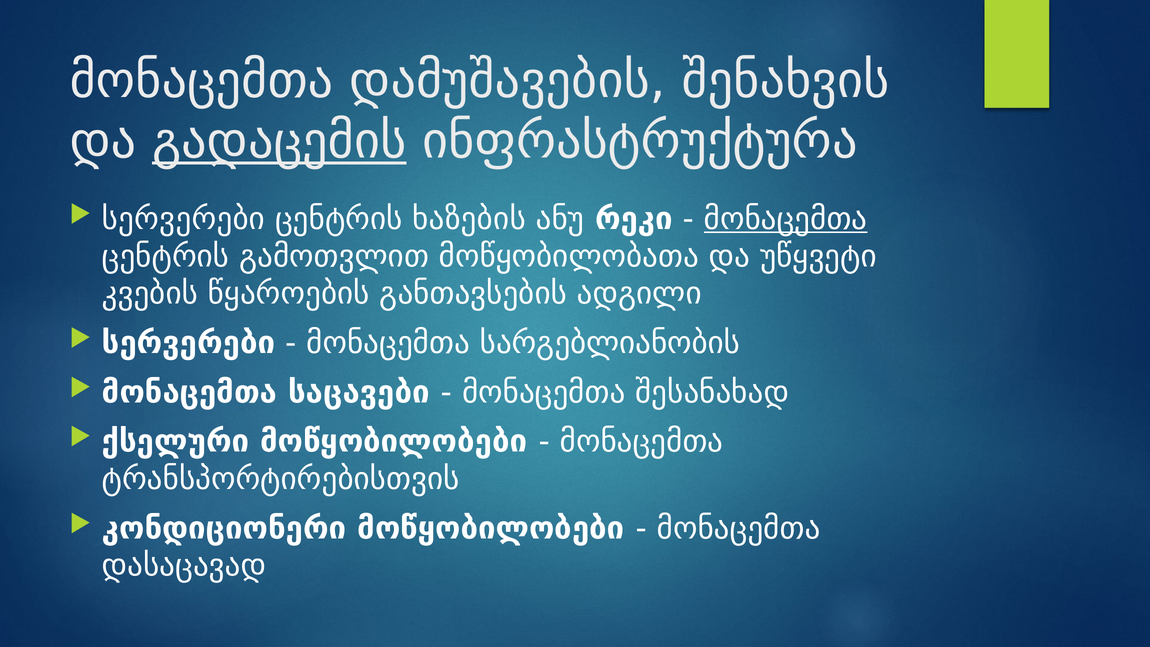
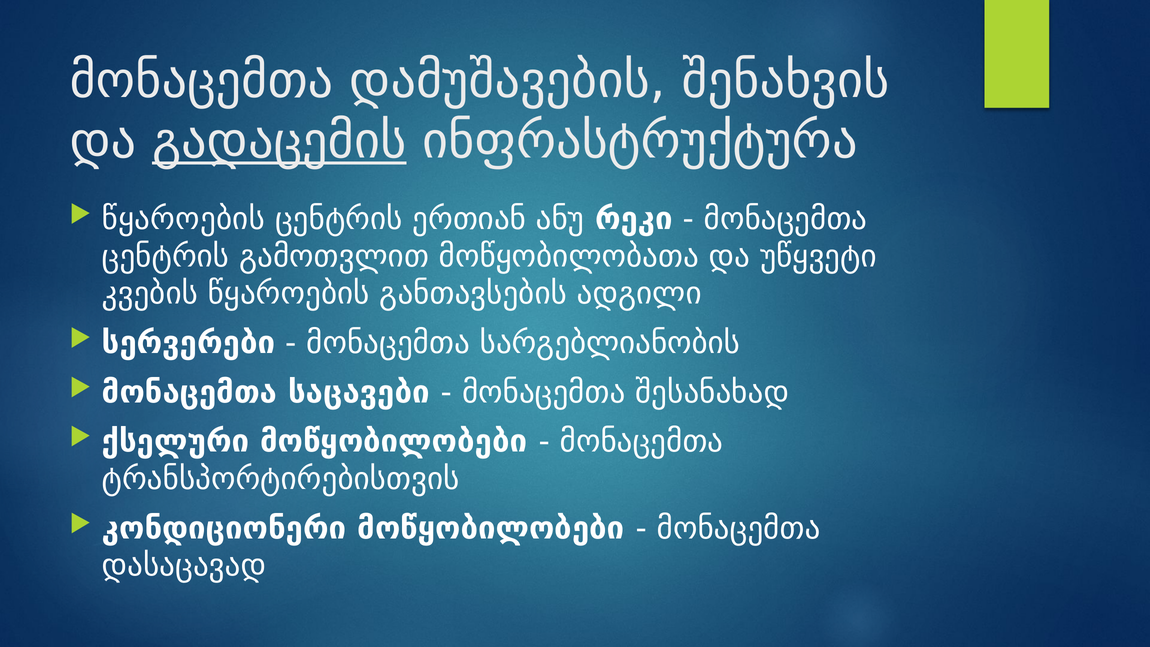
სერვერები: სერვერები -> წყაროების (183, 219)
ხაზების: ხაზების -> ერთიან (469, 219)
მონაცემთა underline: present -> none (786, 219)
